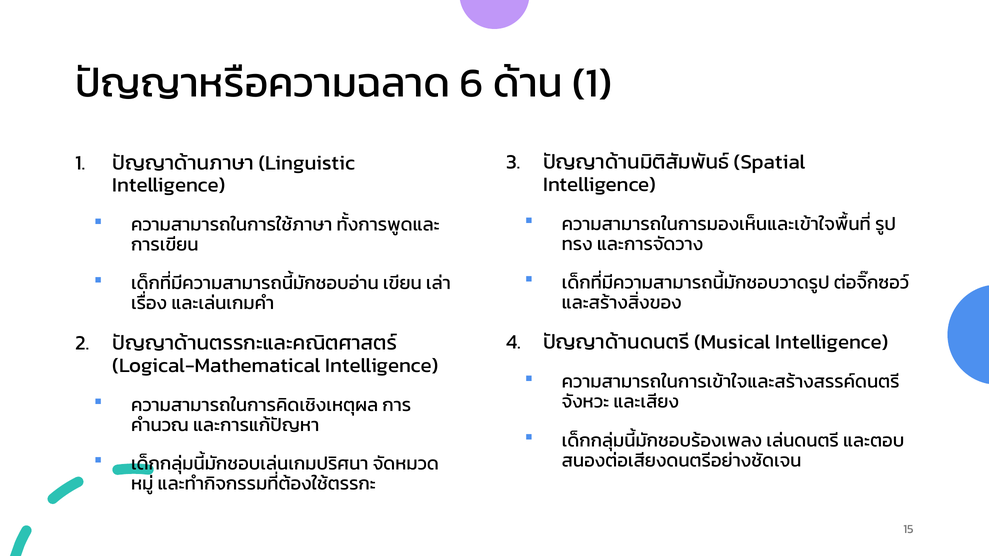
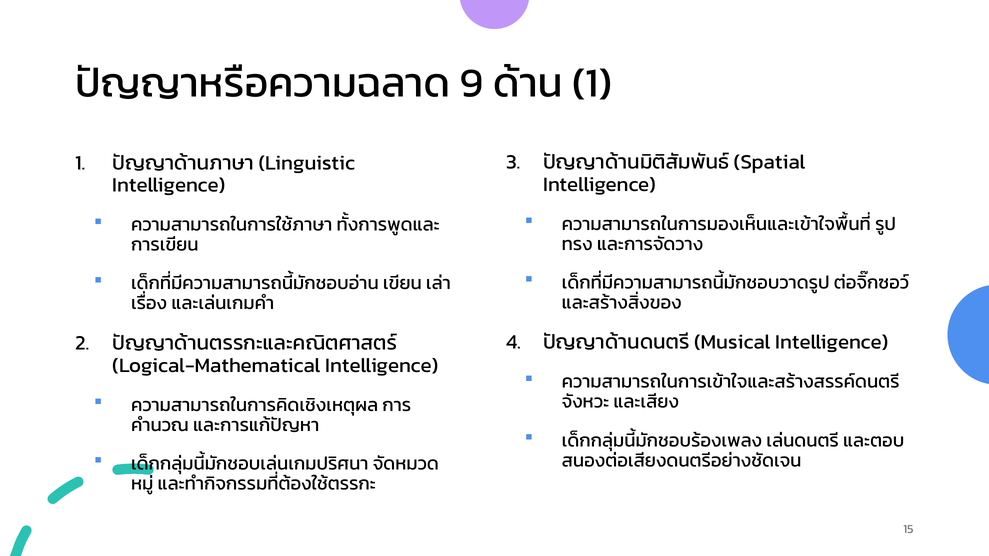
6: 6 -> 9 (471, 83)
